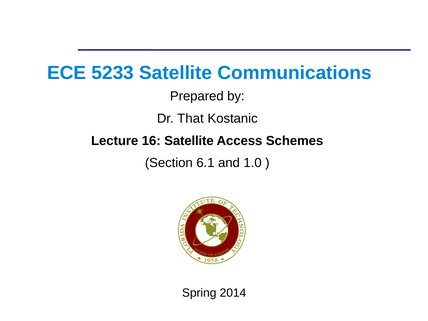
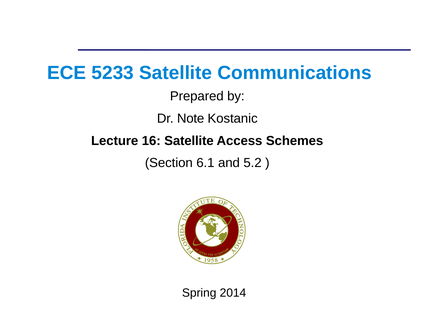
That: That -> Note (191, 119)
1.0: 1.0 -> 5.2 (253, 163)
